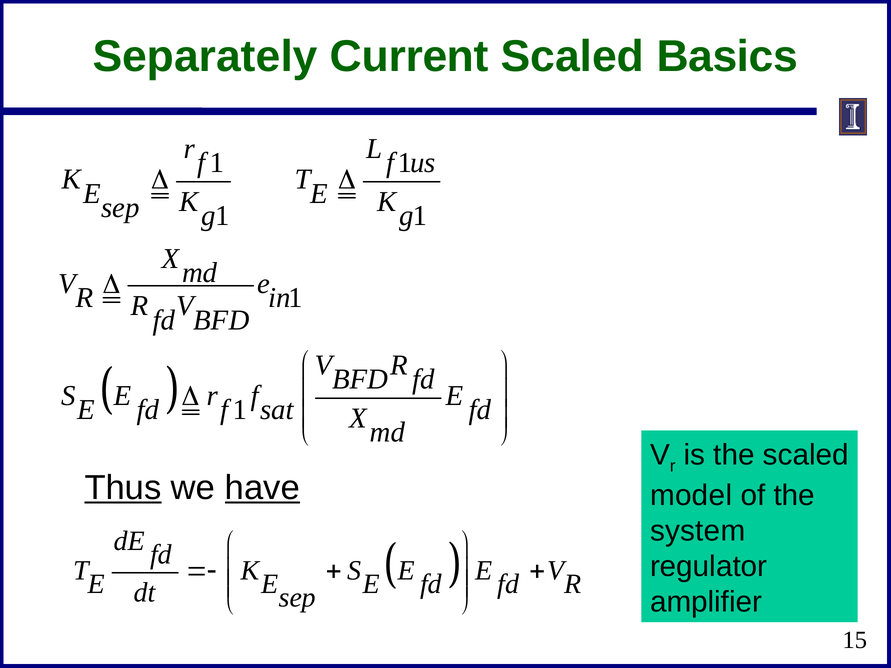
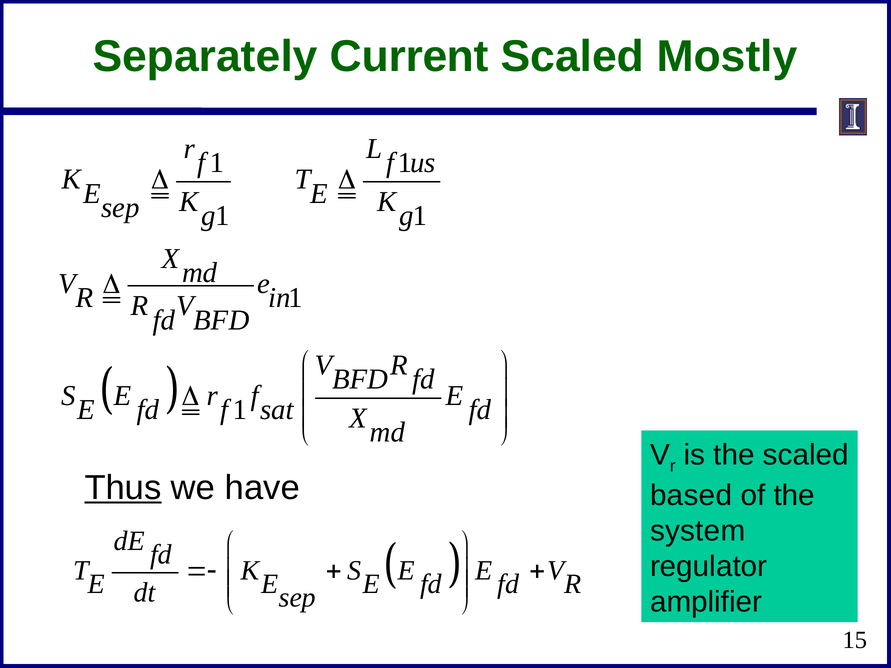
Basics: Basics -> Mostly (727, 57)
have underline: present -> none (262, 488)
model: model -> based (691, 495)
